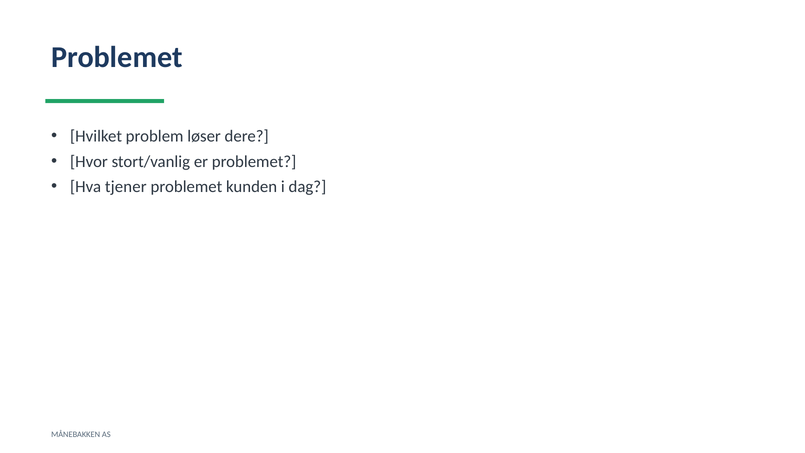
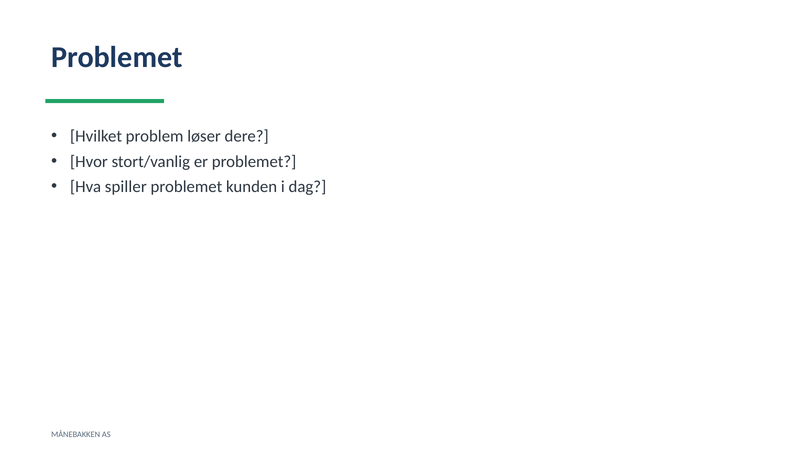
tjener: tjener -> spiller (126, 187)
